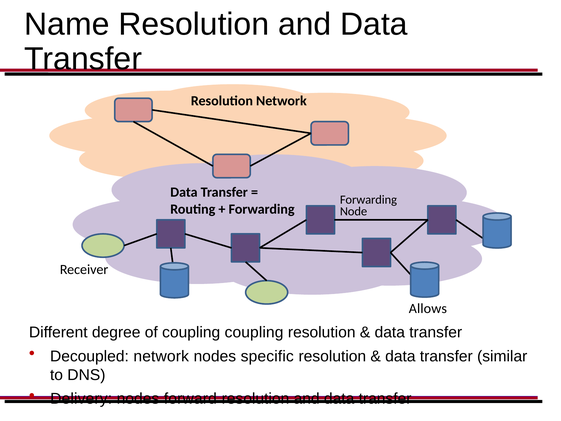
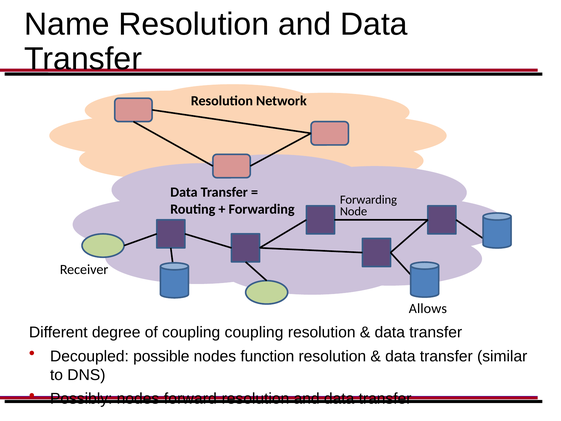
Decoupled network: network -> possible (161, 356)
specific: specific -> function (267, 356)
Delivery: Delivery -> Possibly (81, 398)
